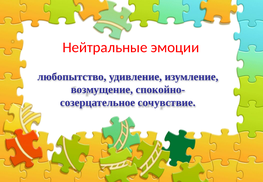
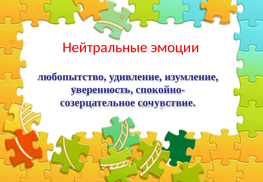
возмущение: возмущение -> уверенность (102, 90)
